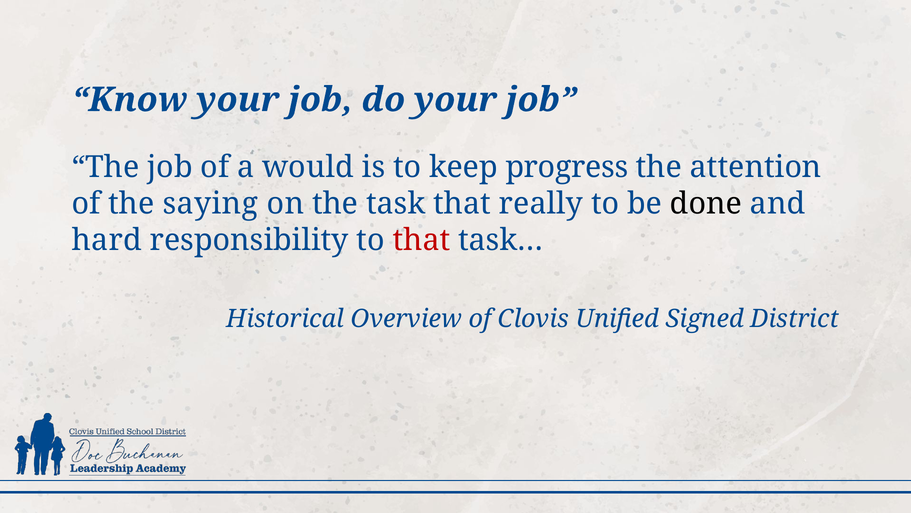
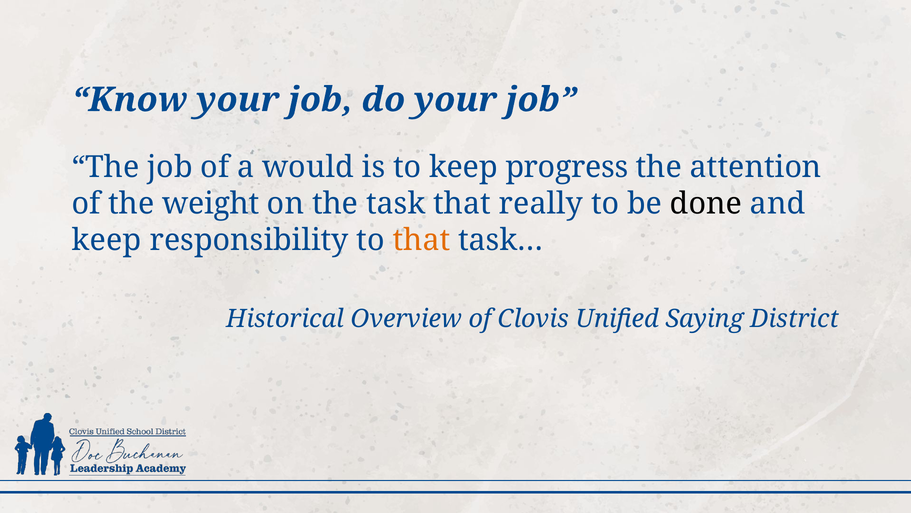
saying: saying -> weight (211, 204)
hard: hard -> keep (107, 240)
that colour: red -> orange (421, 240)
Signed: Signed -> Saying (705, 319)
